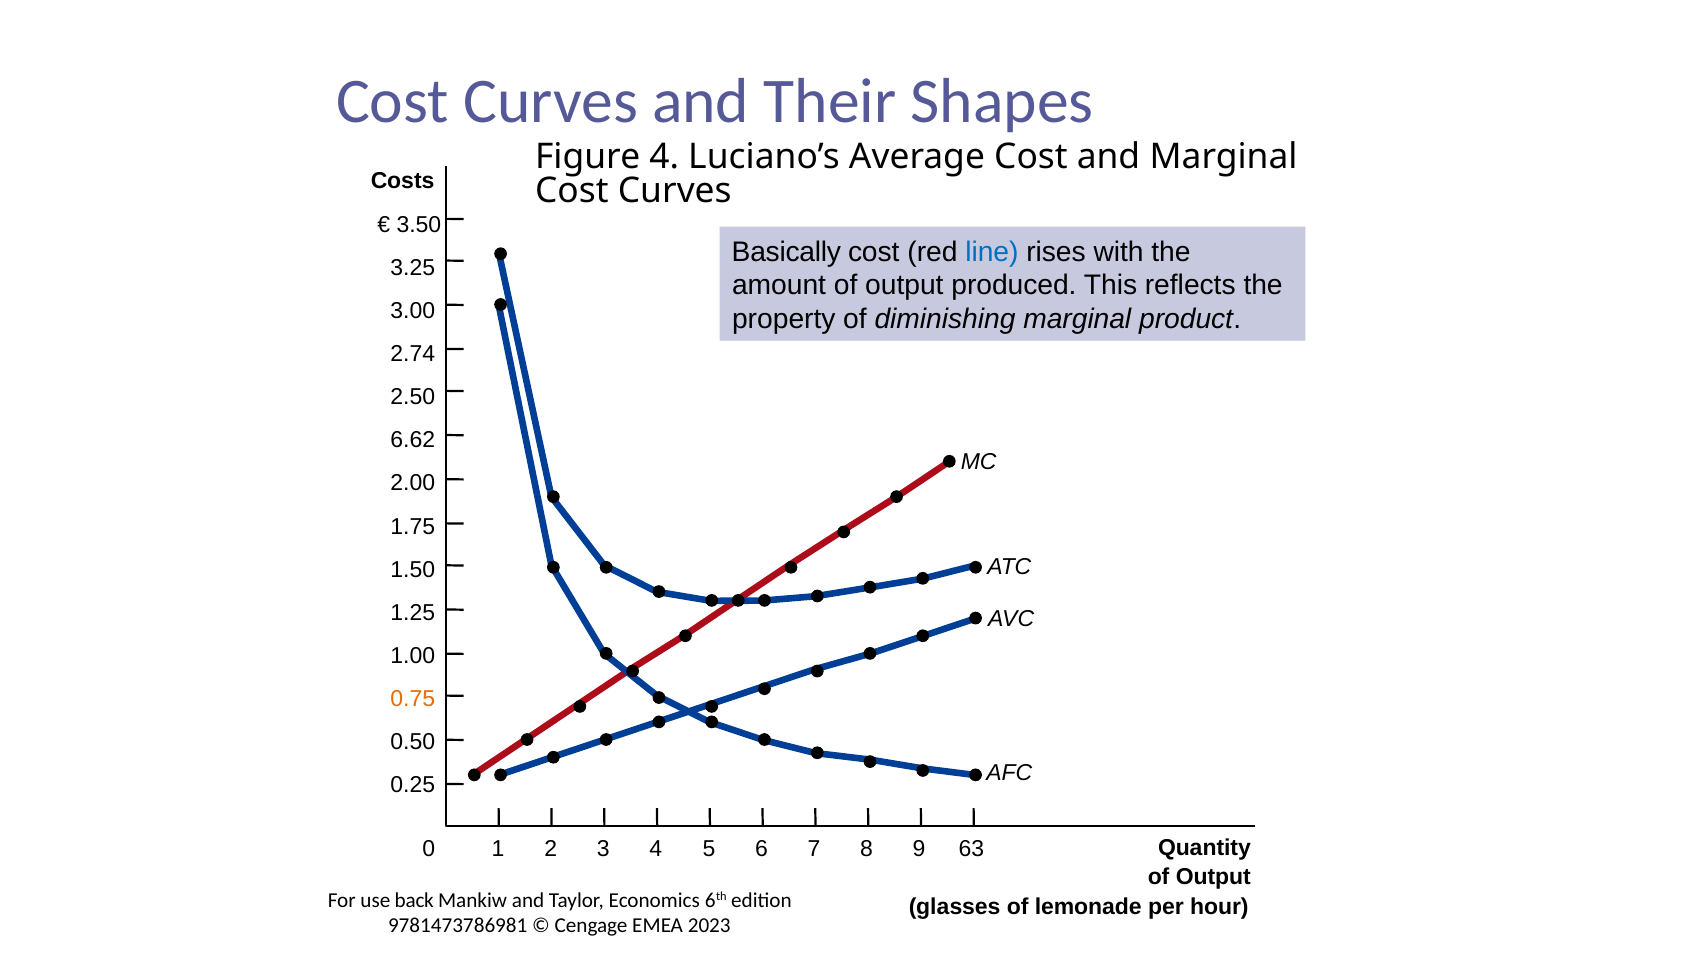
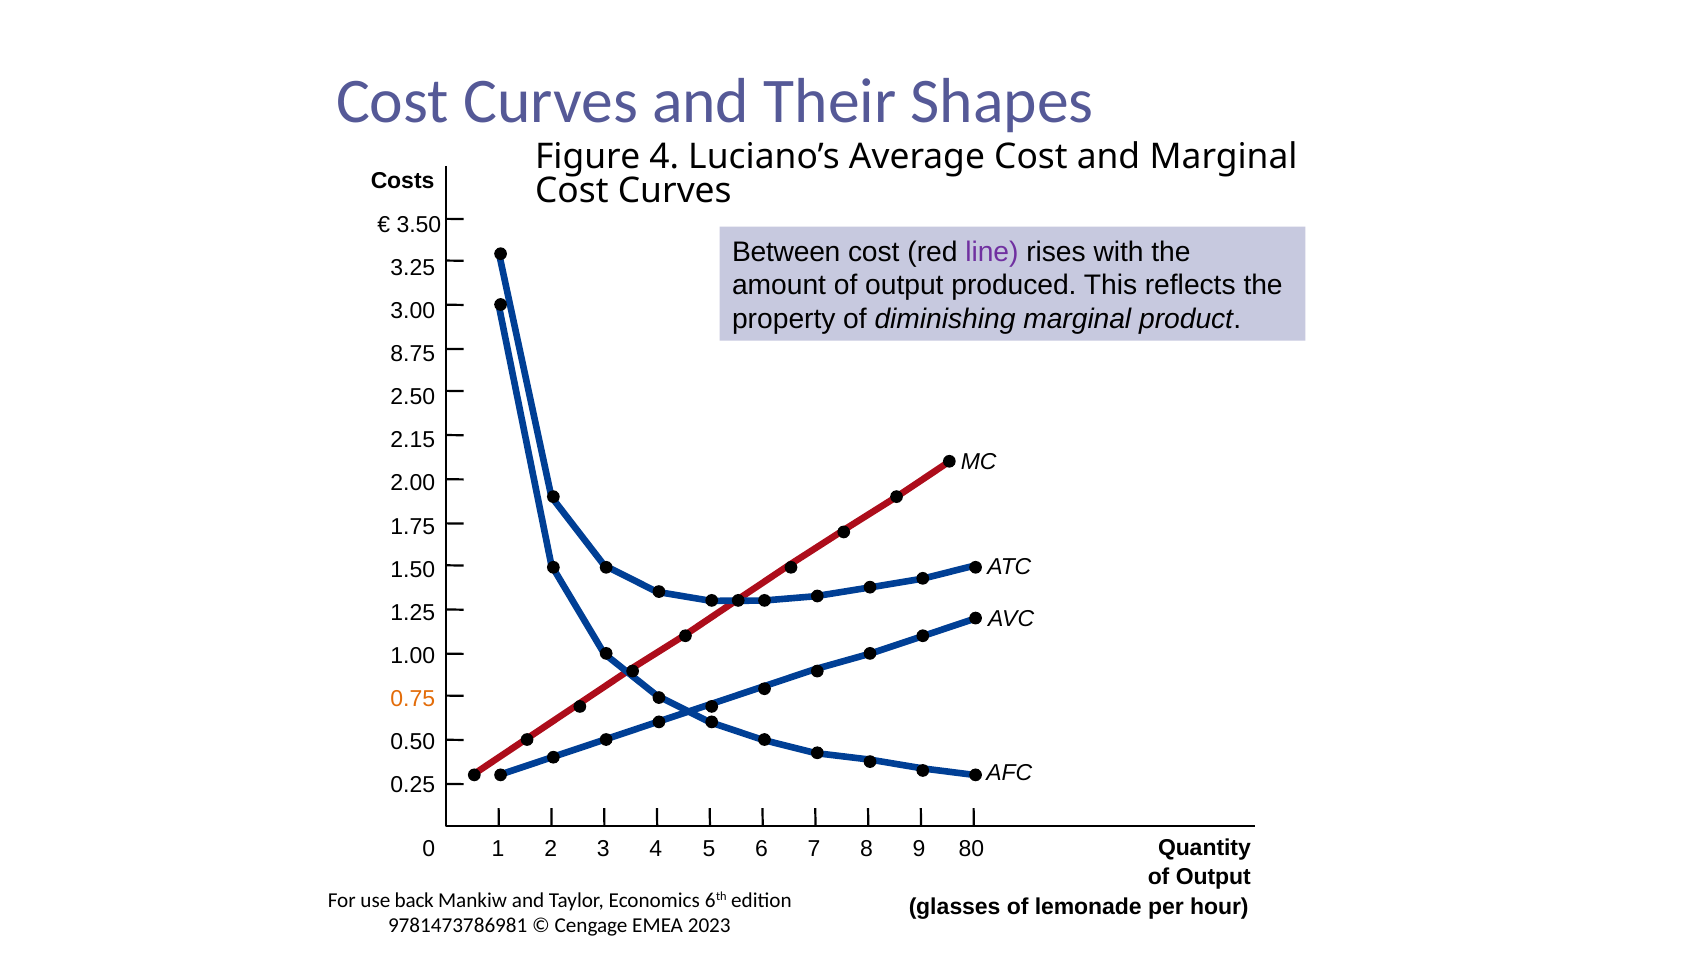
Basically: Basically -> Between (786, 252)
line colour: blue -> purple (992, 252)
2.74: 2.74 -> 8.75 (413, 354)
6.62: 6.62 -> 2.15 (413, 440)
63: 63 -> 80 (971, 849)
